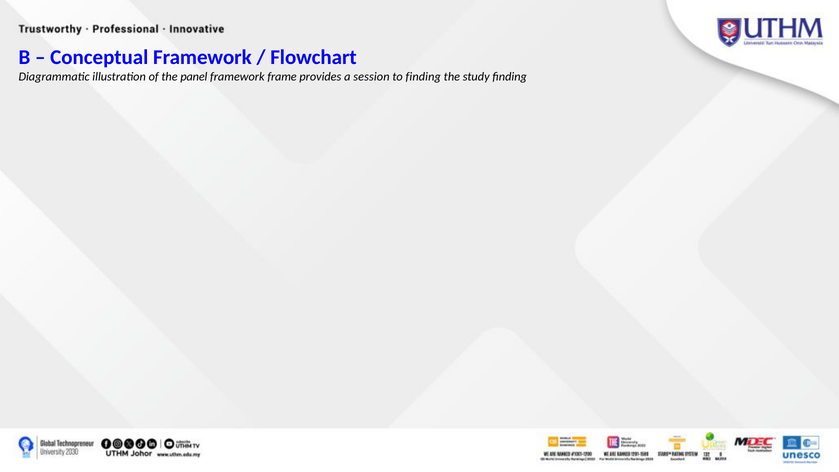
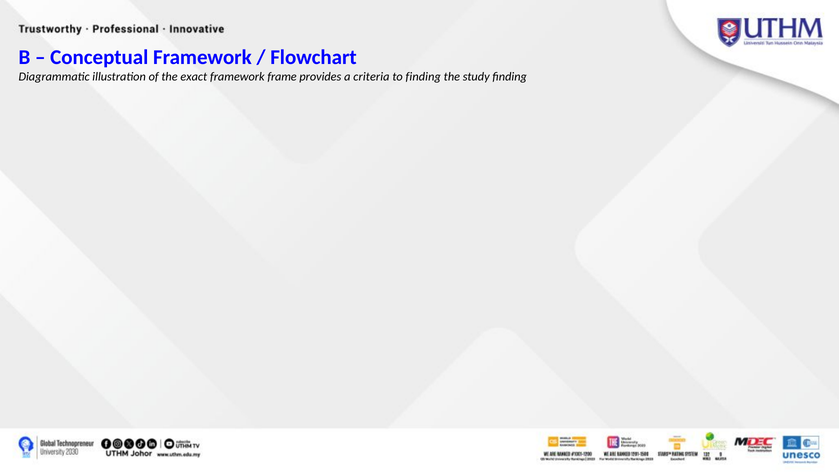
panel: panel -> exact (194, 77)
session: session -> criteria (371, 77)
